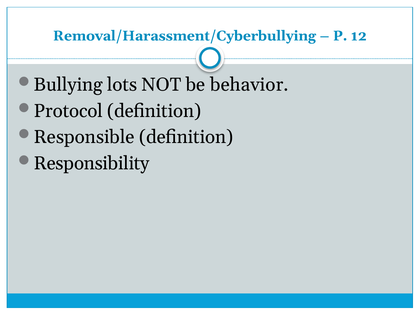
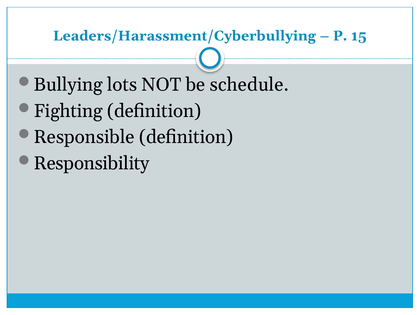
Removal/Harassment/Cyberbullying: Removal/Harassment/Cyberbullying -> Leaders/Harassment/Cyberbullying (184, 36)
12: 12 -> 15 (359, 36)
behavior: behavior -> schedule (249, 85)
Protocol: Protocol -> Fighting (68, 111)
